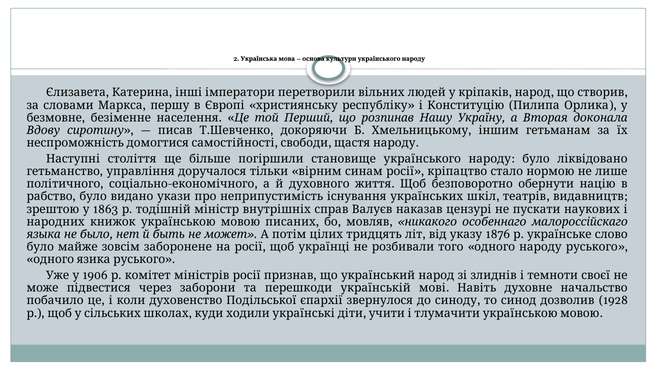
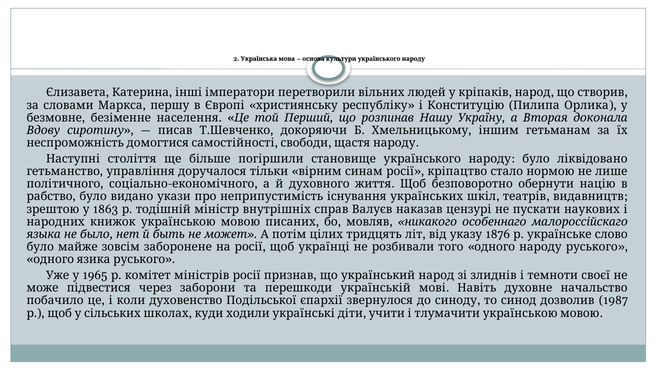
1906: 1906 -> 1965 (95, 275)
1928: 1928 -> 1987 (613, 300)
